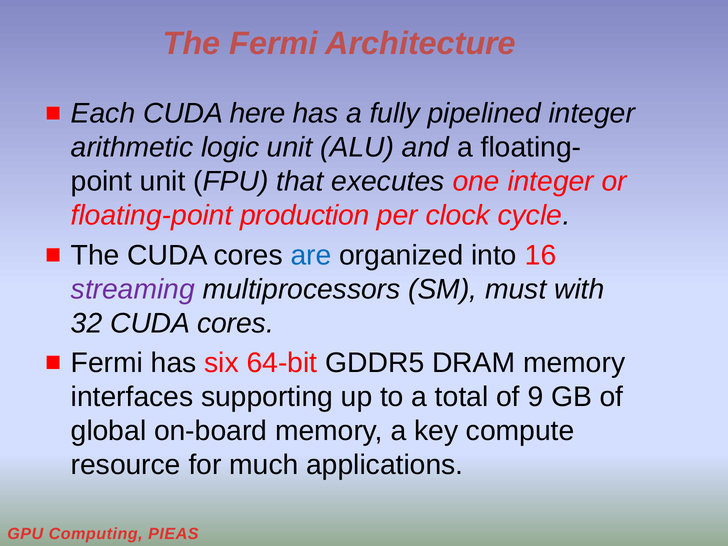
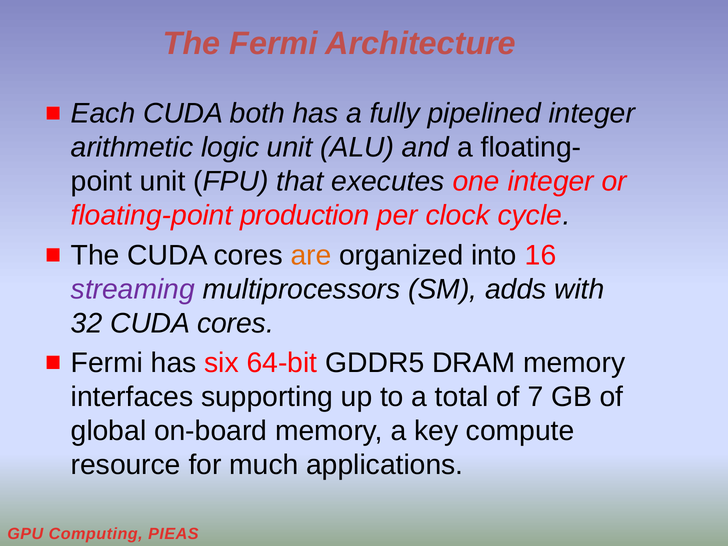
here: here -> both (257, 114)
are colour: blue -> orange (311, 255)
must: must -> adds (516, 289)
9: 9 -> 7 (535, 397)
